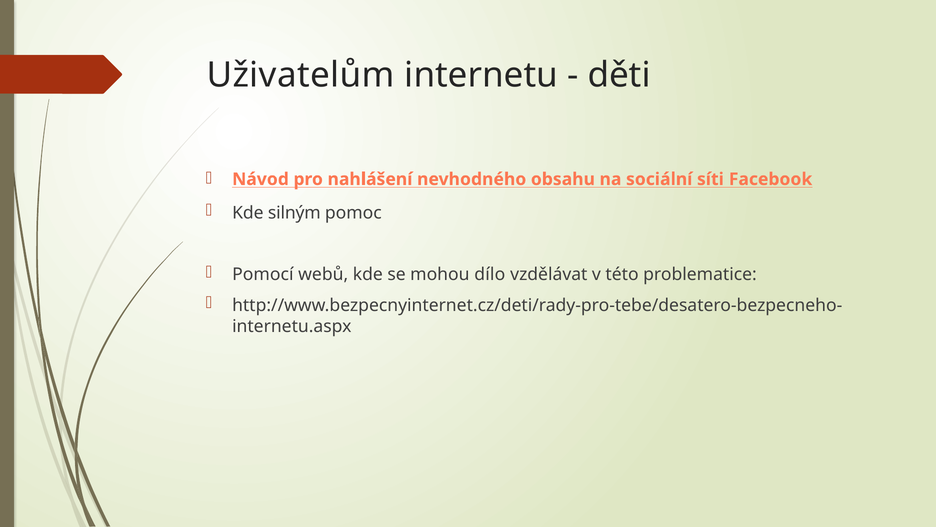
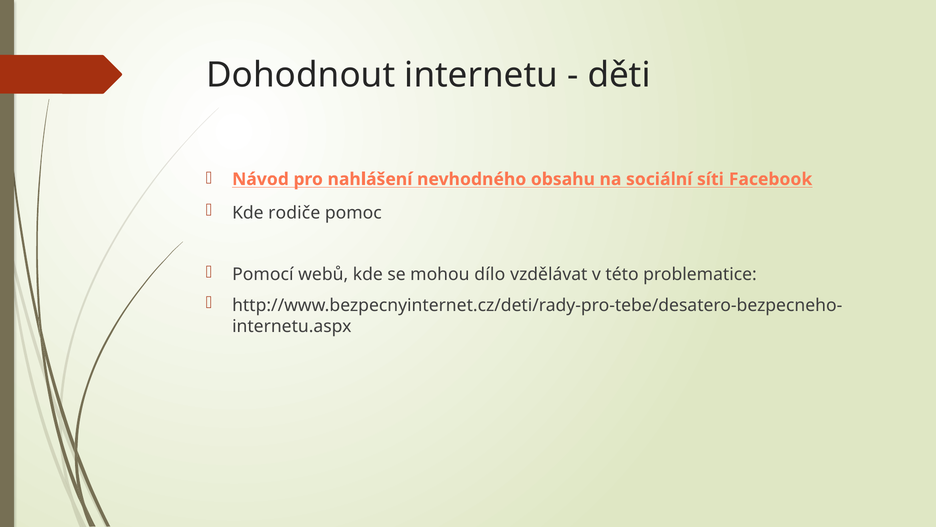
Uživatelům: Uživatelům -> Dohodnout (301, 75)
silným: silným -> rodiče (294, 213)
